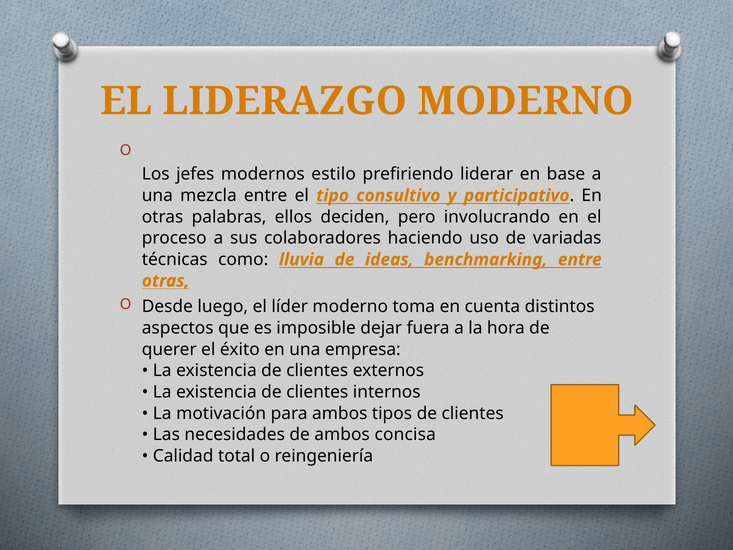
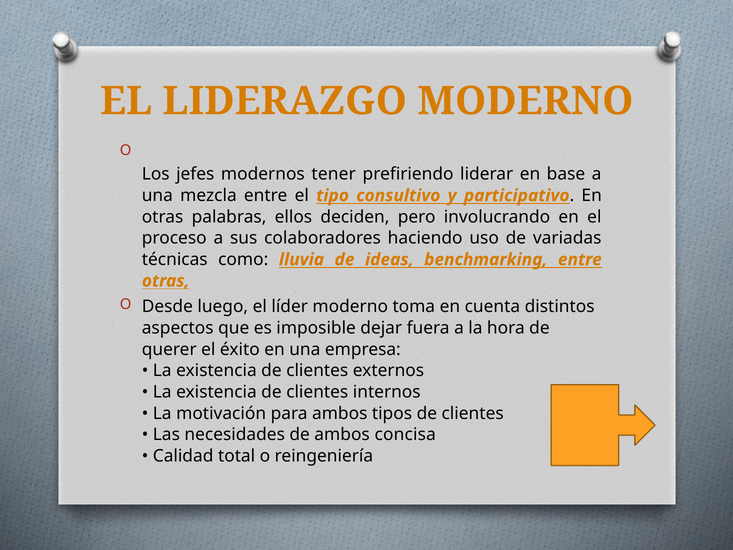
estilo: estilo -> tener (334, 174)
